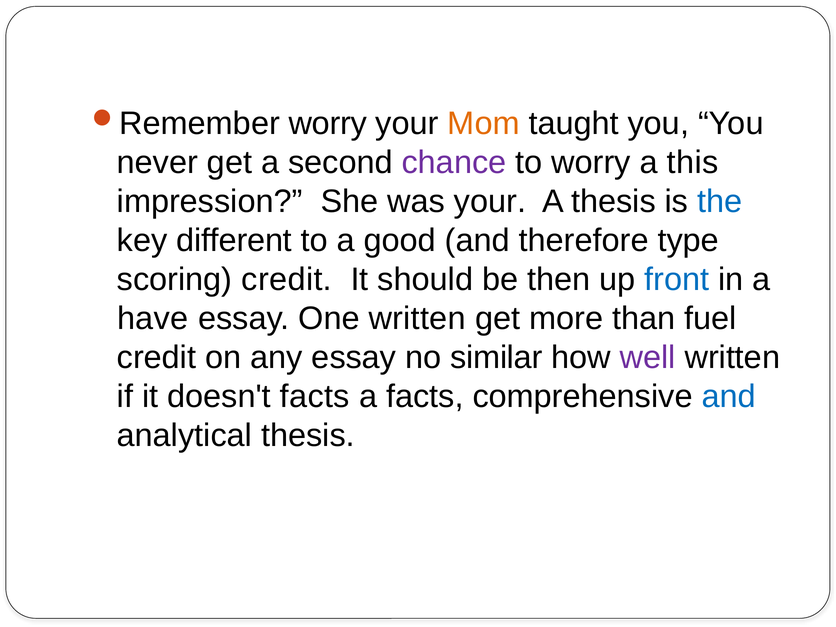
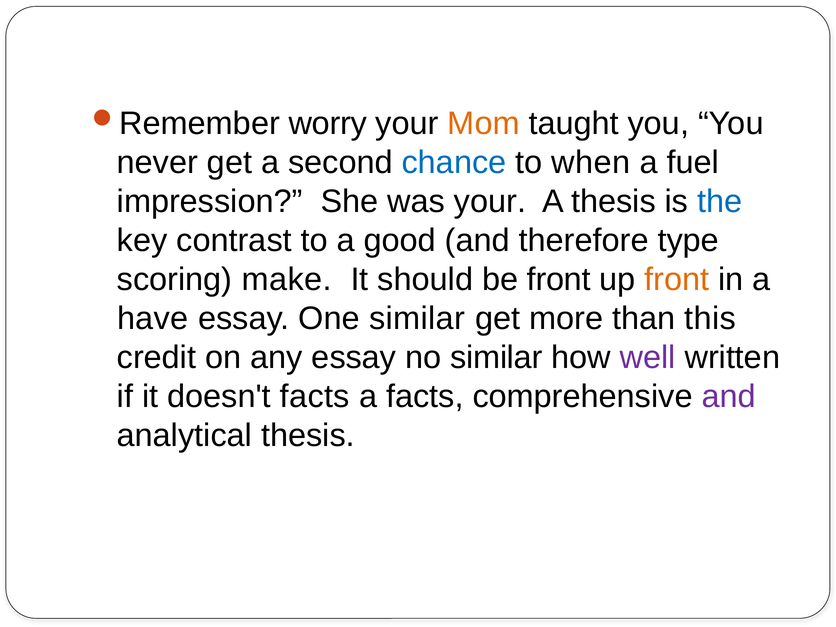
chance colour: purple -> blue (454, 162)
to worry: worry -> when (591, 162)
this: this -> fuel (693, 162)
different: different -> contrast (234, 241)
scoring credit: credit -> make (287, 280)
be then: then -> front (559, 280)
front colour: blue -> orange (677, 280)
One written: written -> similar (417, 319)
fuel: fuel -> this (710, 319)
and colour: blue -> purple (729, 397)
